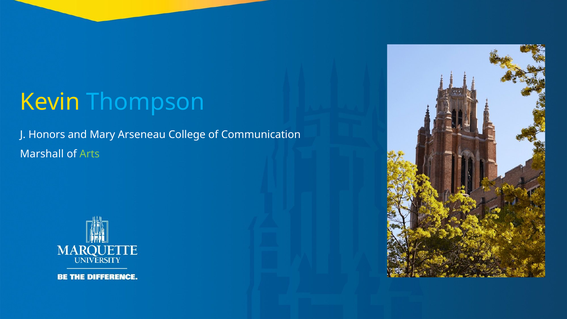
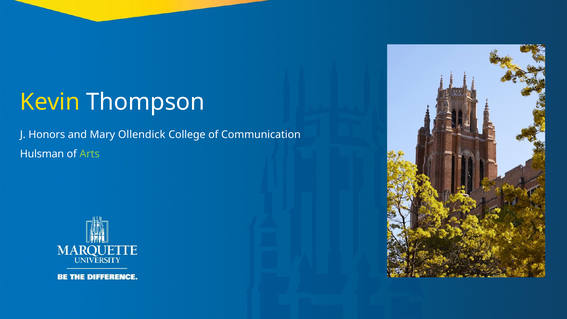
Thompson colour: light blue -> white (145, 102)
Arseneau: Arseneau -> Ollendick (142, 135)
Marshall: Marshall -> Hulsman (42, 154)
